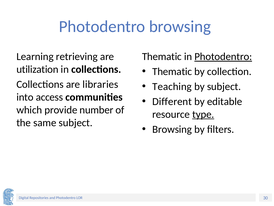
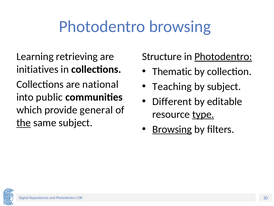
Thematic: Thematic -> Structure (162, 56)
utilization: utilization -> initiatives (37, 69)
libraries: libraries -> national (100, 84)
access: access -> public (49, 97)
number: number -> general (96, 110)
the underline: none -> present (24, 123)
Browsing underline: none -> present (172, 129)
